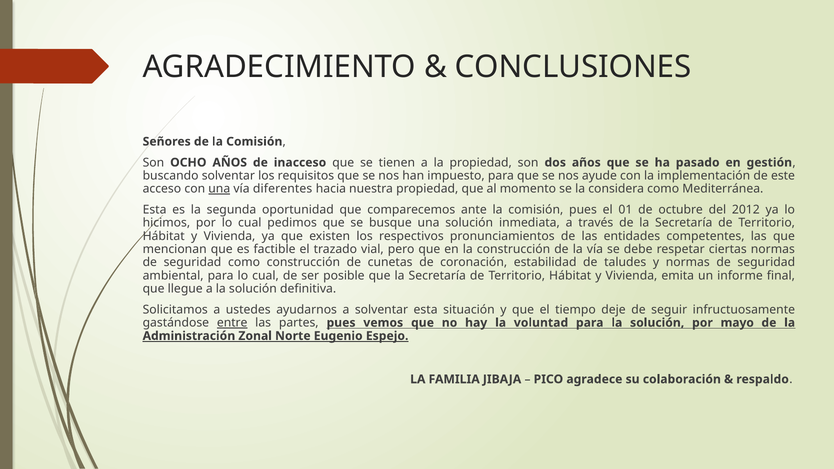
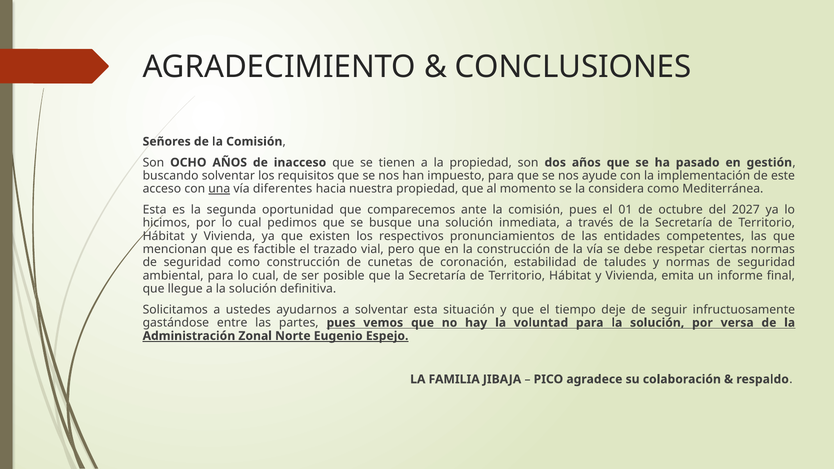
2012: 2012 -> 2027 (746, 210)
entre underline: present -> none (232, 323)
mayo: mayo -> versa (737, 323)
